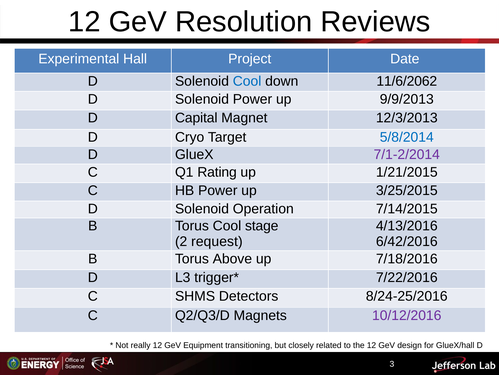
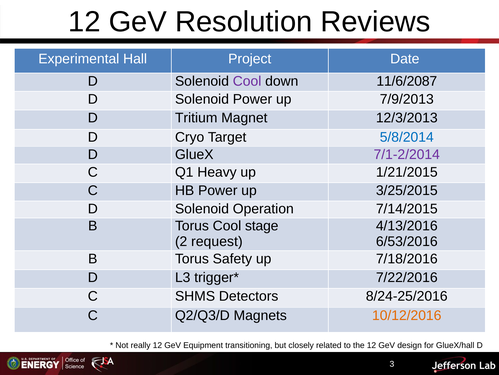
Cool colour: blue -> purple (247, 81)
11/6/2062: 11/6/2062 -> 11/6/2087 (407, 81)
9/9/2013: 9/9/2013 -> 7/9/2013 (407, 99)
Capital: Capital -> Tritium (196, 118)
Rating: Rating -> Heavy (217, 172)
6/42/2016: 6/42/2016 -> 6/53/2016 (407, 241)
Above: Above -> Safety (232, 258)
10/12/2016 colour: purple -> orange (407, 315)
